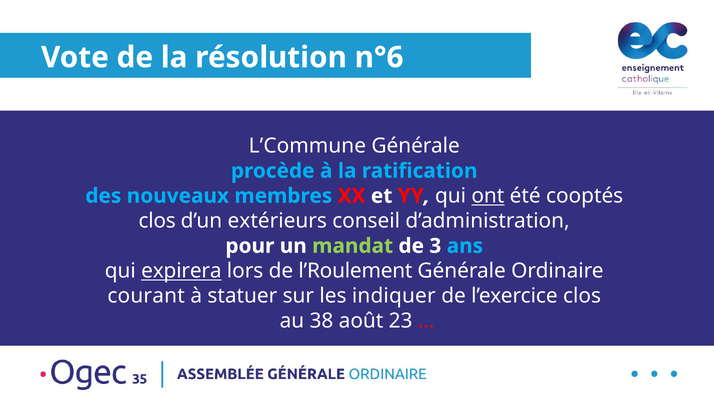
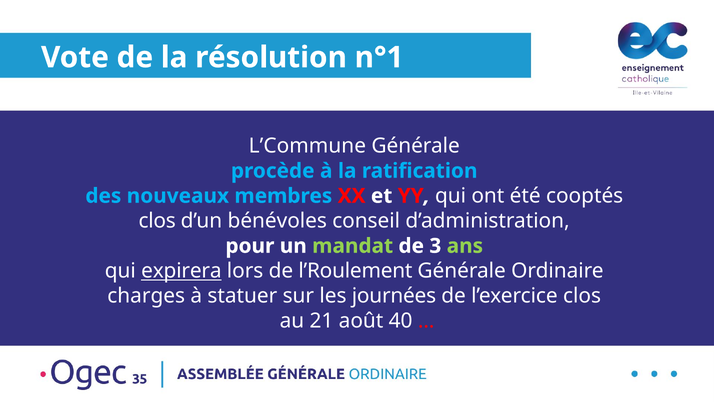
n°6: n°6 -> n°1 (379, 57)
ont underline: present -> none (488, 196)
extérieurs: extérieurs -> bénévoles (277, 221)
ans colour: light blue -> light green (465, 246)
courant: courant -> charges (146, 296)
indiquer: indiquer -> journées (394, 296)
38: 38 -> 21 (321, 321)
23: 23 -> 40 (401, 321)
